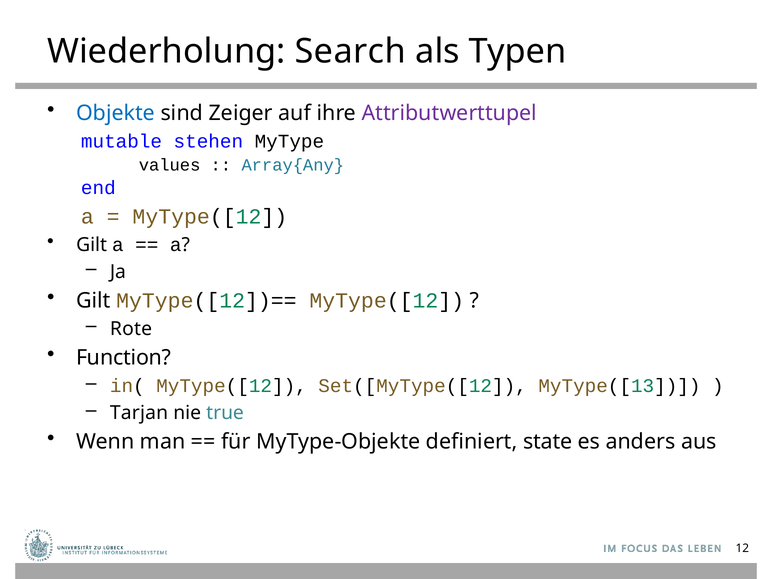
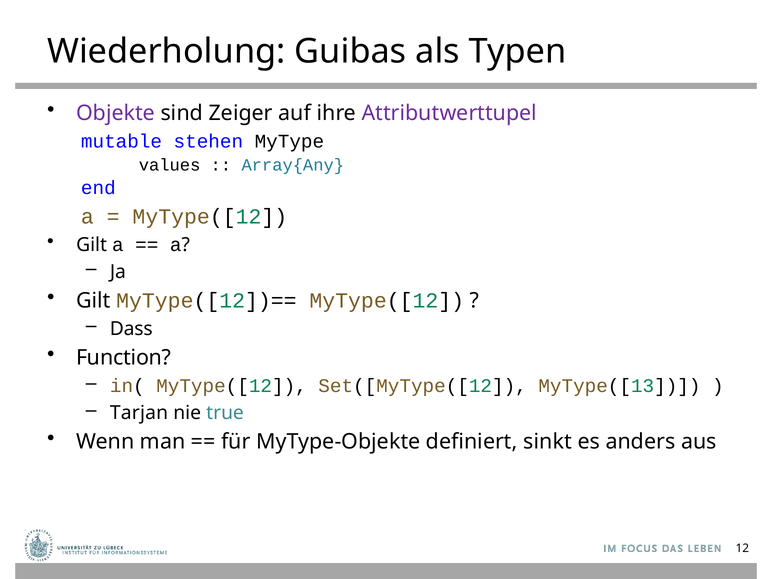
Search: Search -> Guibas (350, 51)
Objekte colour: blue -> purple (116, 113)
Rote: Rote -> Dass (131, 329)
state: state -> sinkt (548, 442)
